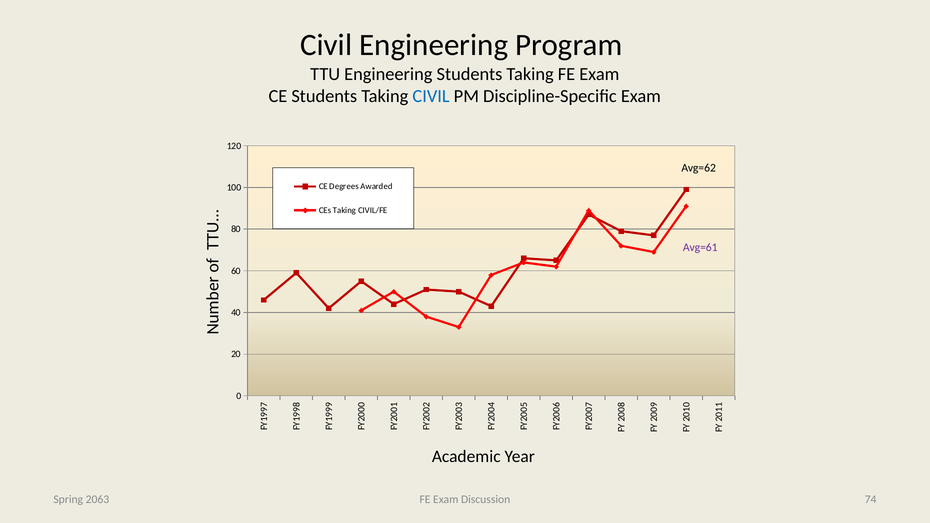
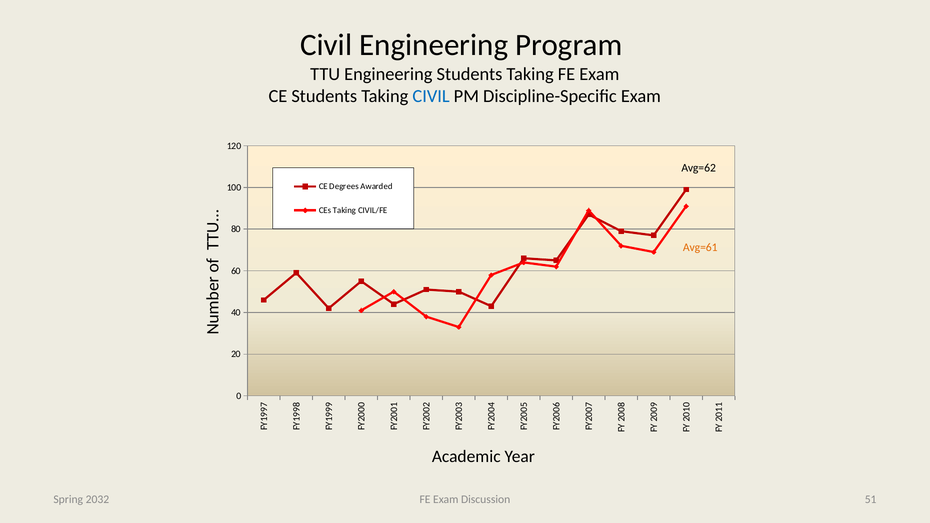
Avg=61 colour: purple -> orange (700, 248)
74: 74 -> 51 (871, 499)
2063: 2063 -> 2032 (97, 500)
